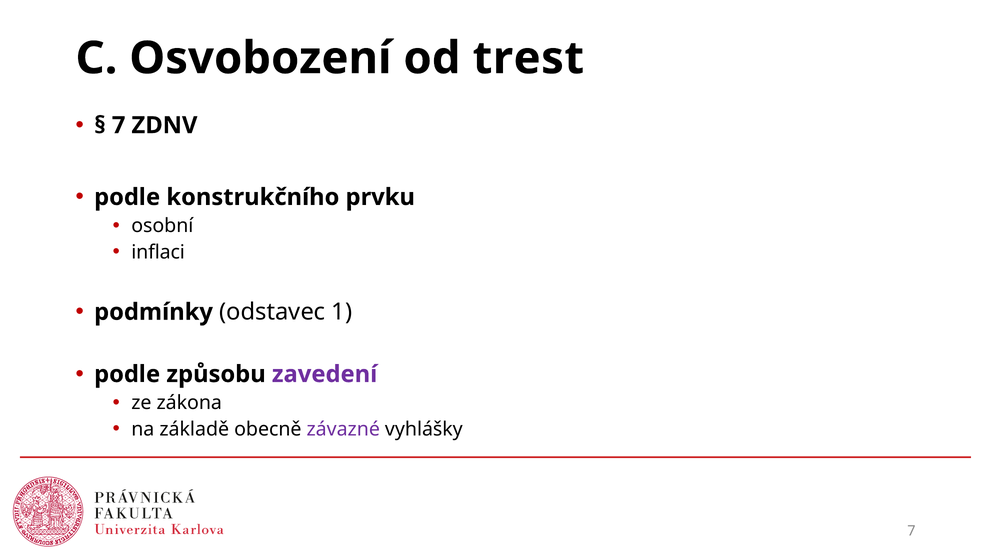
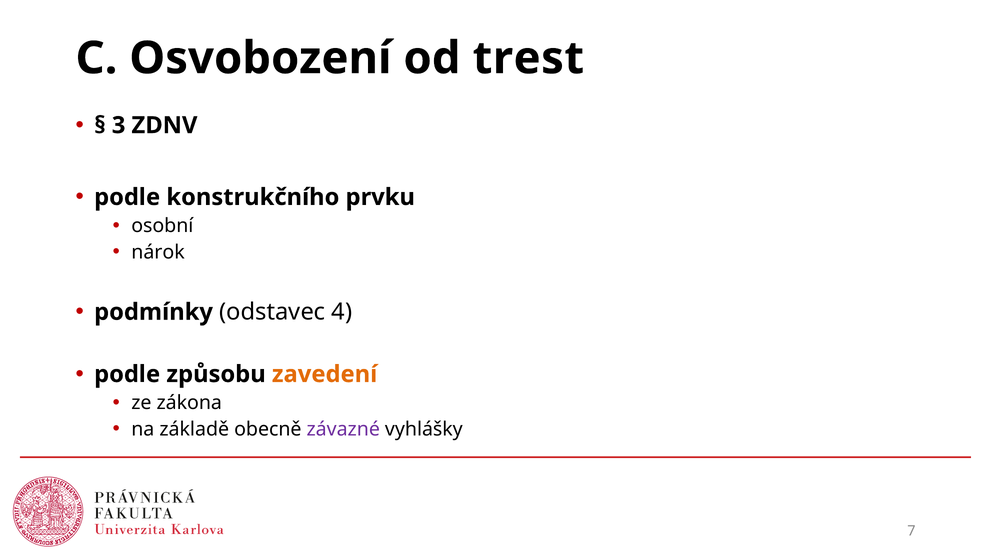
7: 7 -> 3 (119, 125)
inflaci: inflaci -> nárok (158, 252)
1: 1 -> 4 (342, 312)
zavedení colour: purple -> orange (325, 375)
